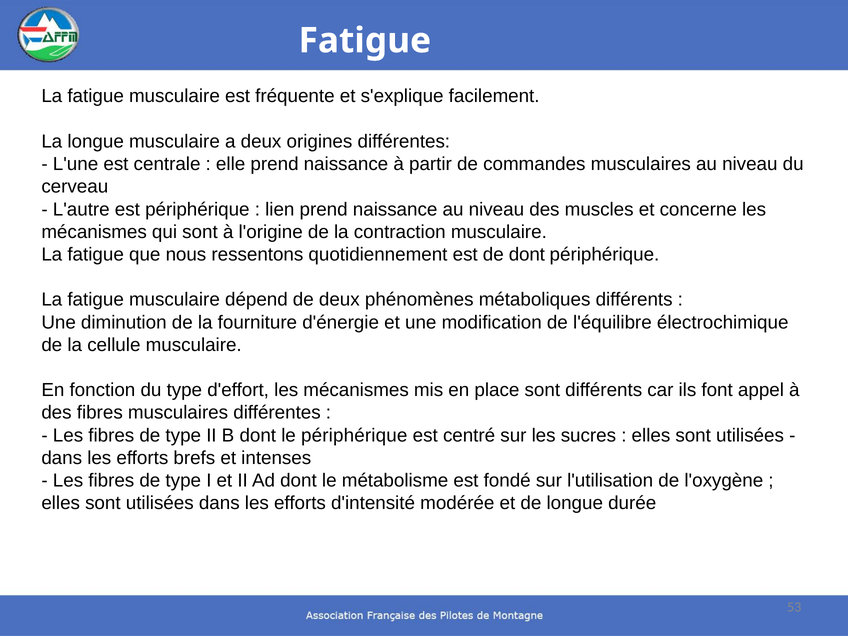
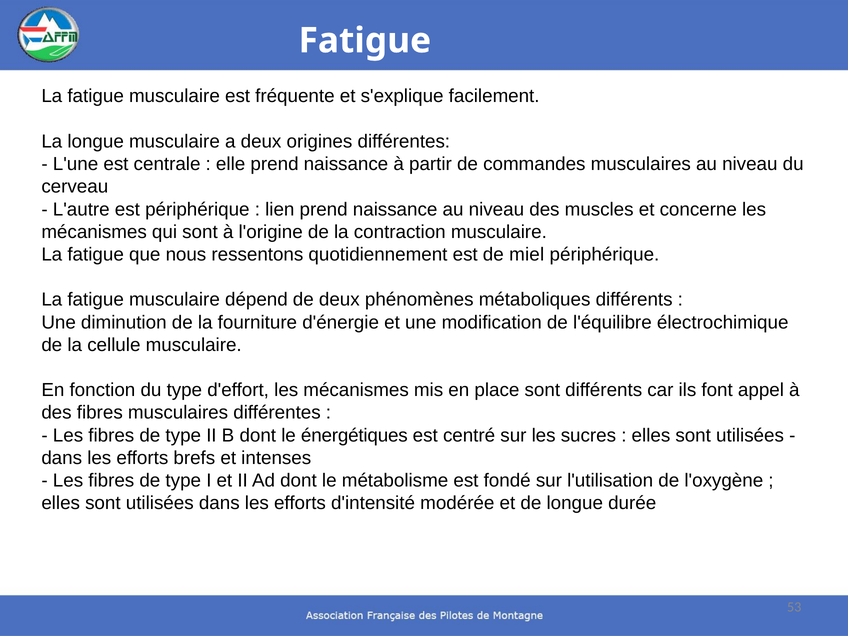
de dont: dont -> miel (527, 254)
le périphérique: périphérique -> énergétiques (354, 435)
